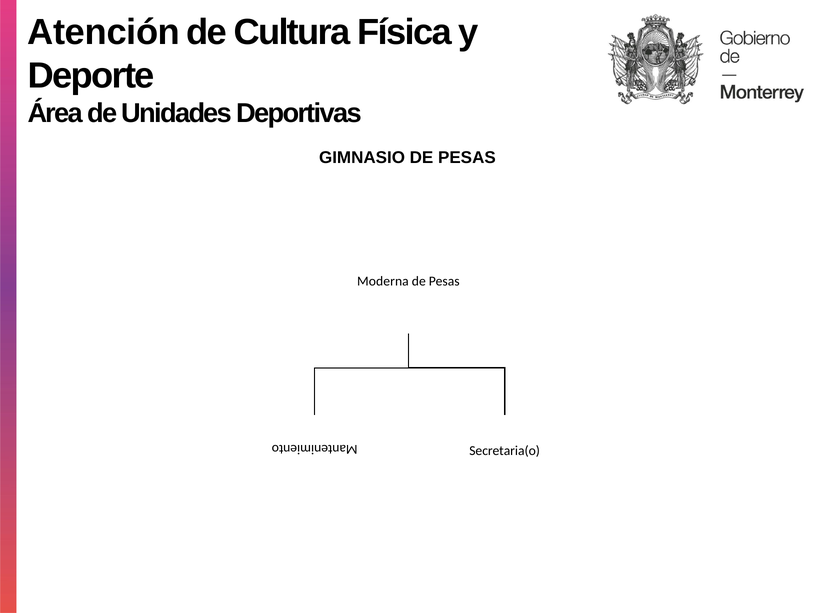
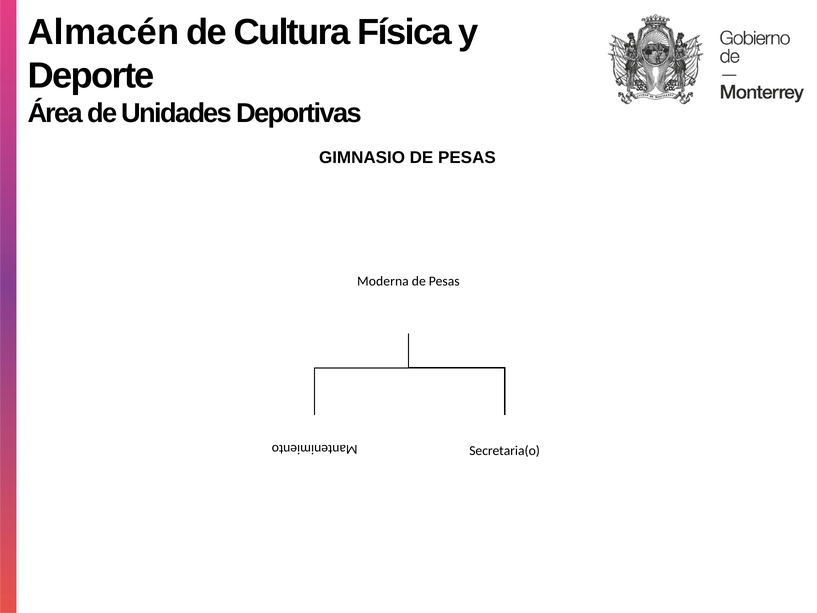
Atención: Atención -> Almacén (103, 32)
